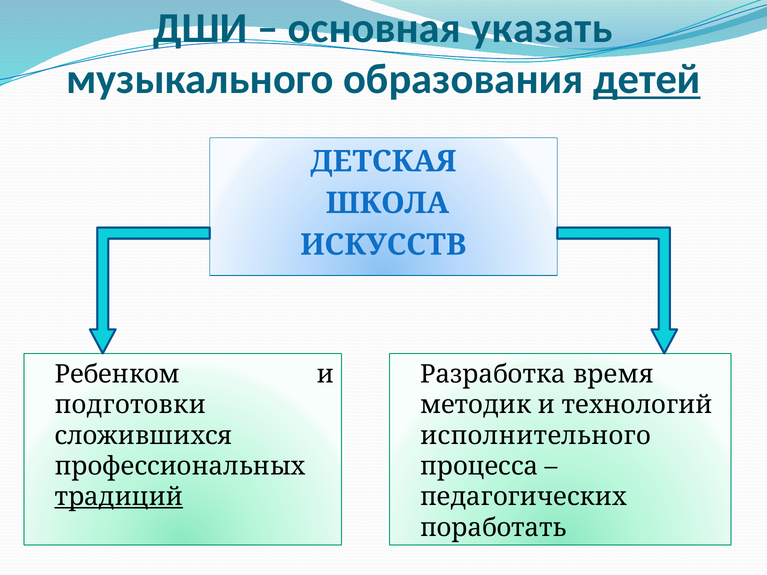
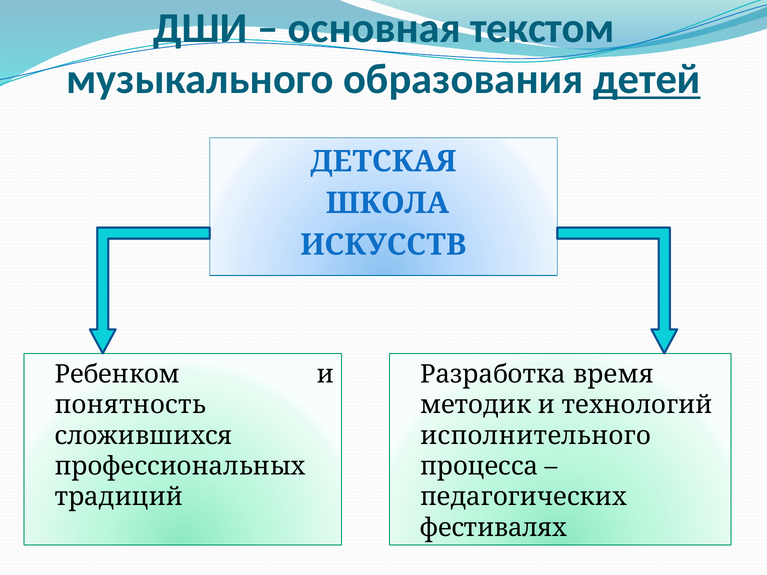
указать: указать -> текстом (542, 28)
подготовки: подготовки -> понятность (130, 405)
традиций underline: present -> none (119, 497)
поработать: поработать -> фестивалях (493, 528)
